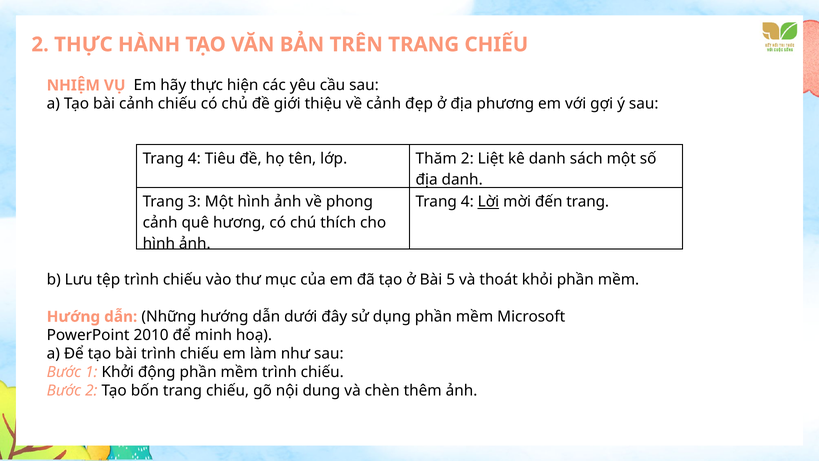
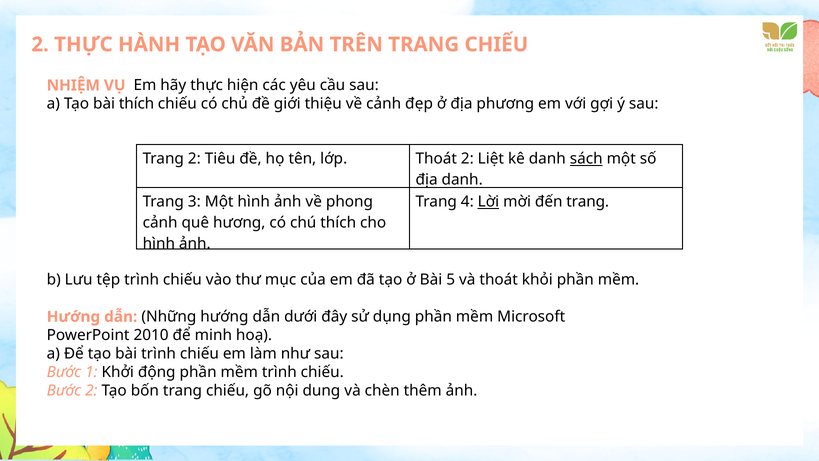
bài cảnh: cảnh -> thích (137, 104)
4: 4 -> 2 (194, 159)
lớp Thăm: Thăm -> Thoát (436, 159)
sách underline: none -> present (586, 159)
